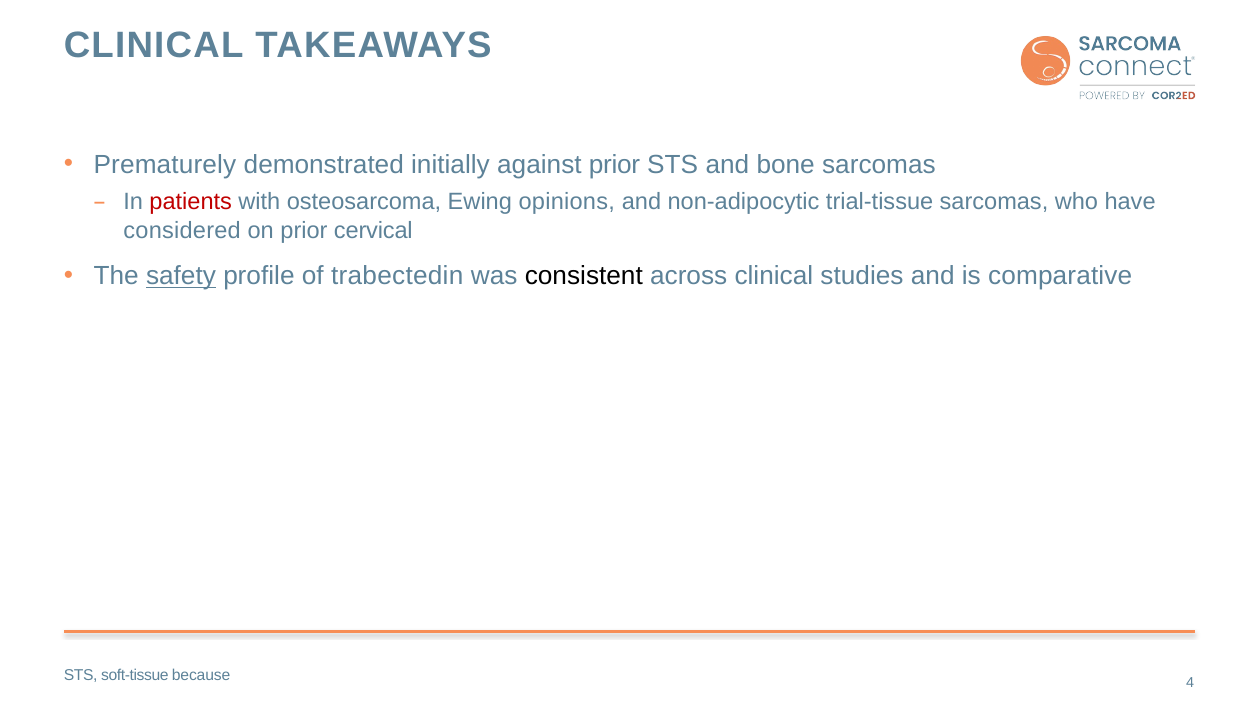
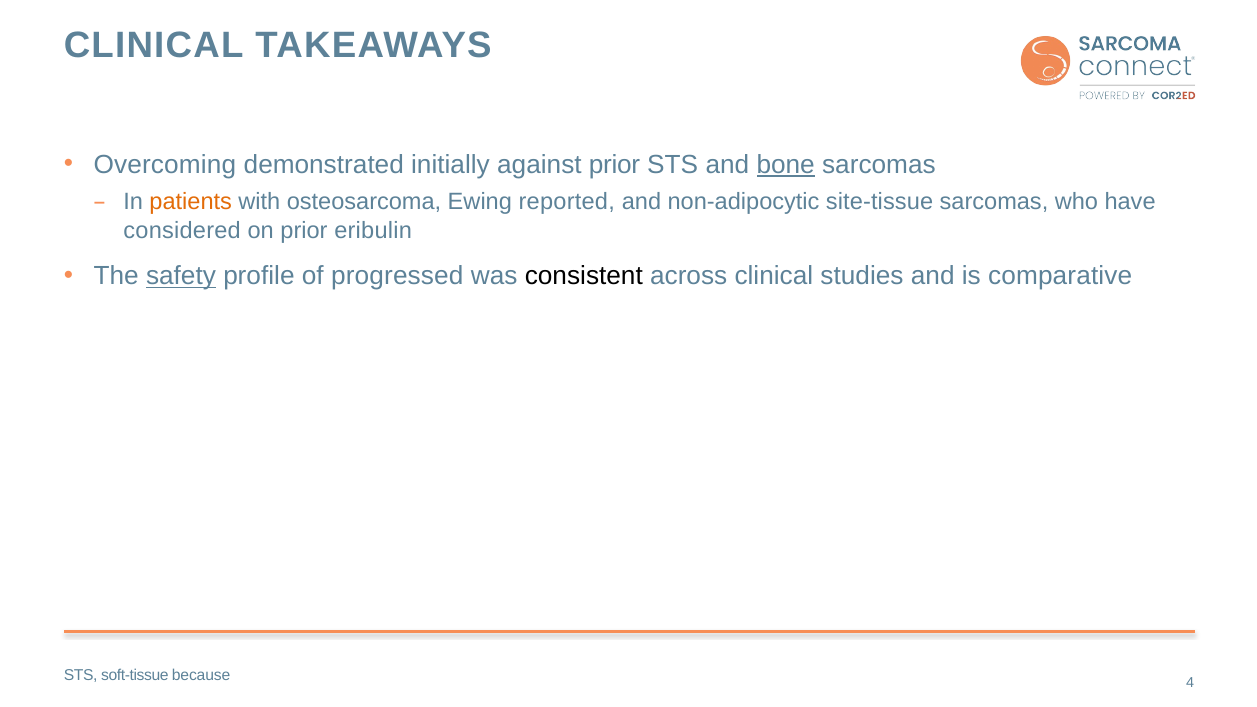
Prematurely: Prematurely -> Overcoming (165, 165)
bone underline: none -> present (786, 165)
patients colour: red -> orange (191, 202)
opinions: opinions -> reported (567, 202)
trial-tissue: trial-tissue -> site-tissue (880, 202)
cervical: cervical -> eribulin (373, 230)
trabectedin: trabectedin -> progressed (397, 276)
